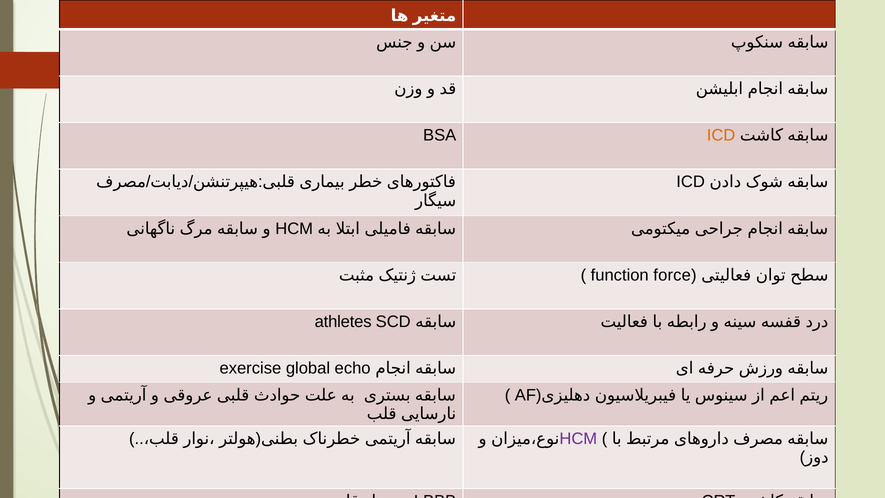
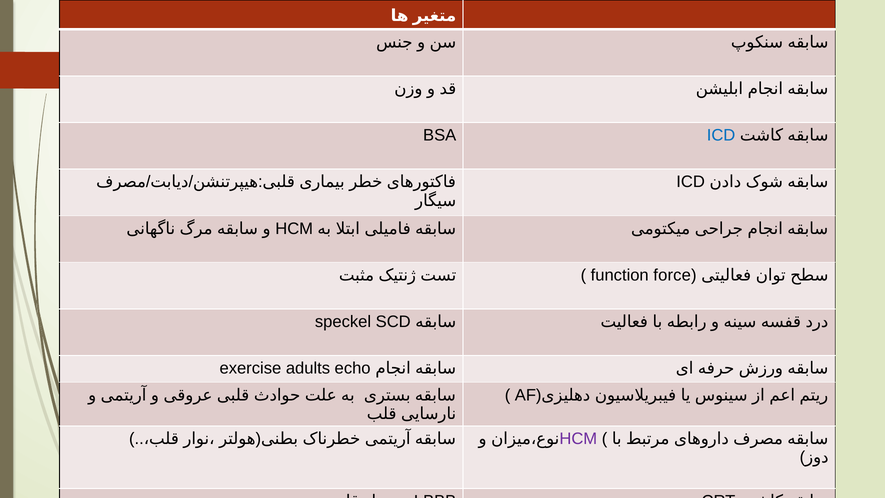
ICD colour: orange -> blue (721, 135)
athletes: athletes -> speckel (343, 322)
global: global -> adults (308, 368)
